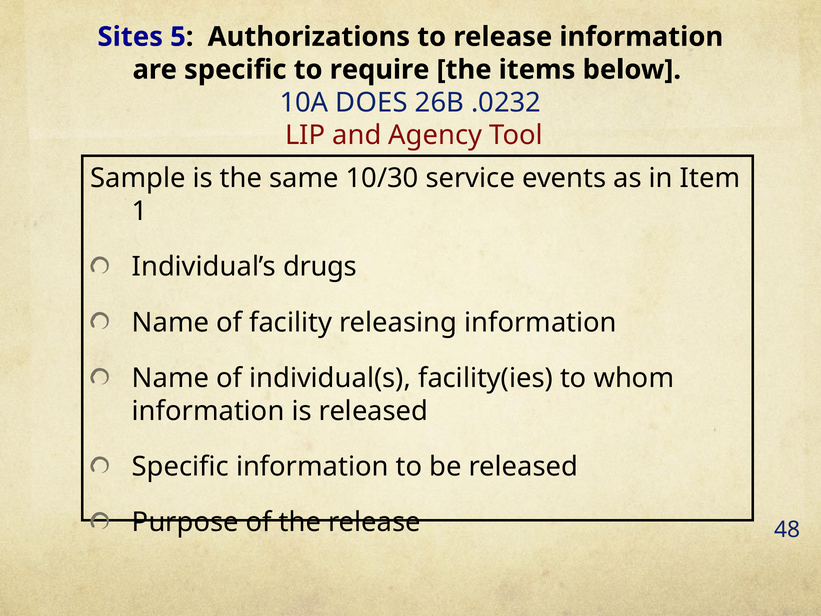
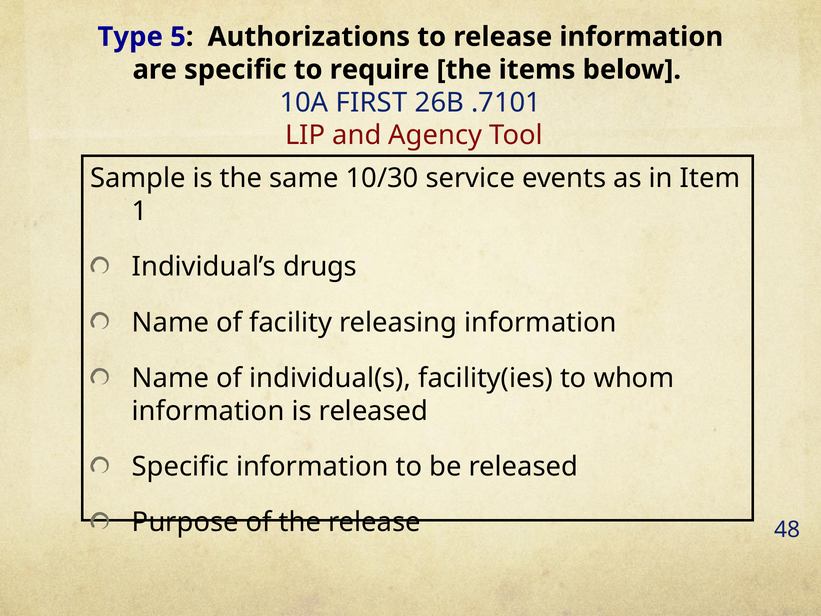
Sites: Sites -> Type (130, 37)
DOES: DOES -> FIRST (371, 102)
.0232: .0232 -> .7101 (506, 102)
